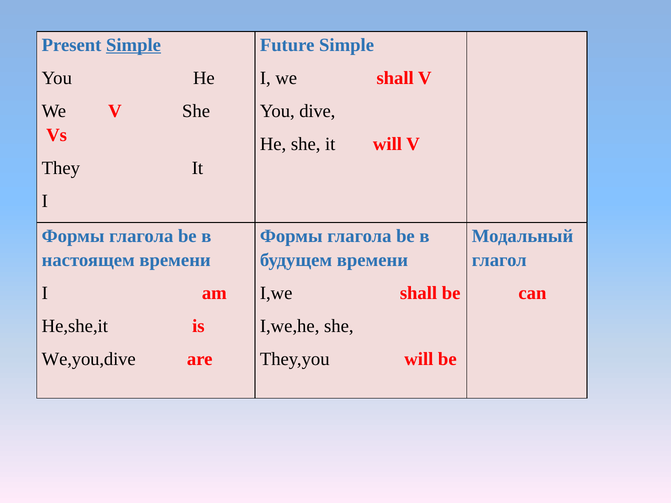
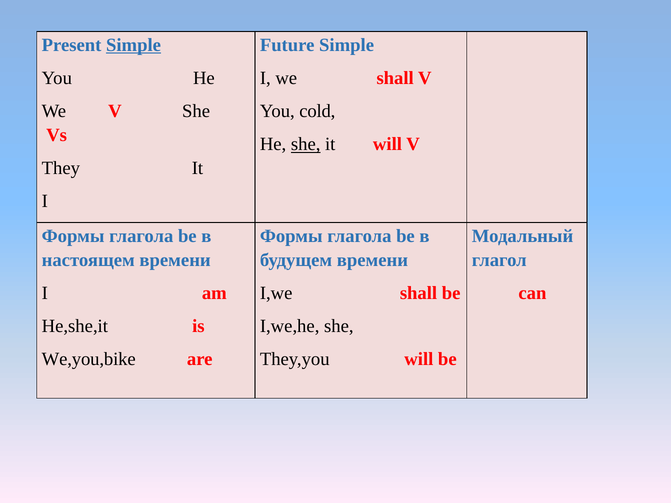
dive: dive -> cold (317, 111)
she underline: none -> present (306, 144)
We,you,dive: We,you,dive -> We,you,bike (89, 359)
